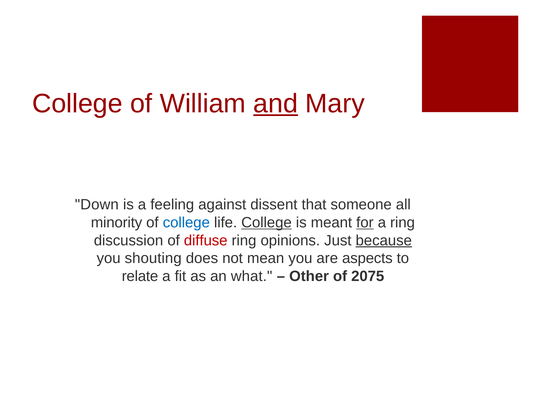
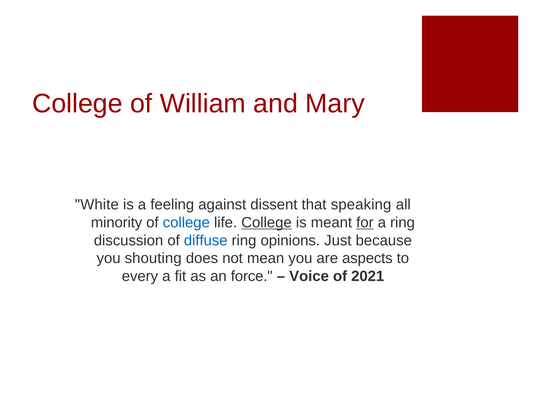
and underline: present -> none (276, 104)
Down: Down -> White (97, 204)
someone: someone -> speaking (361, 204)
diffuse colour: red -> blue (206, 240)
because underline: present -> none (384, 240)
relate: relate -> every (140, 276)
what: what -> force (252, 276)
Other: Other -> Voice (309, 276)
2075: 2075 -> 2021 (368, 276)
